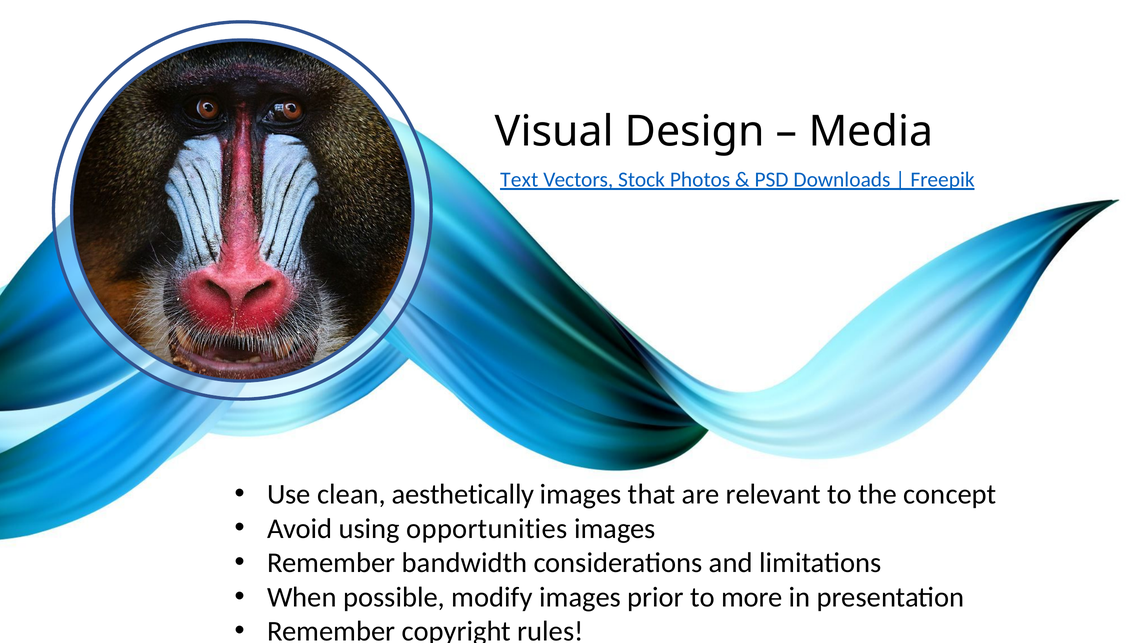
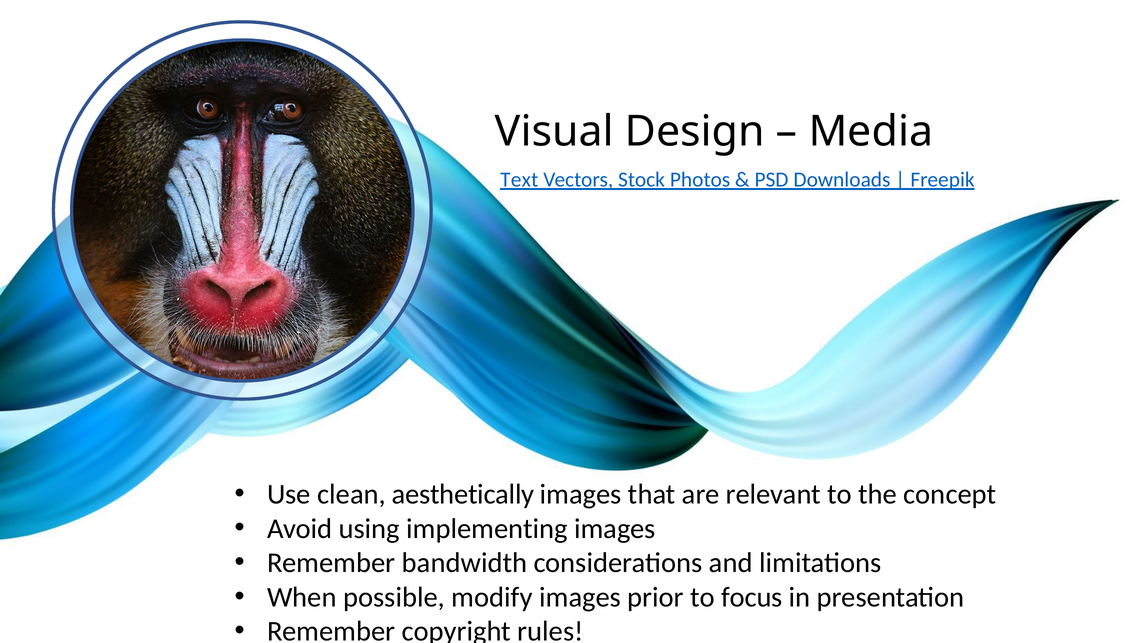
opportunities: opportunities -> implementing (487, 529)
more: more -> focus (752, 598)
